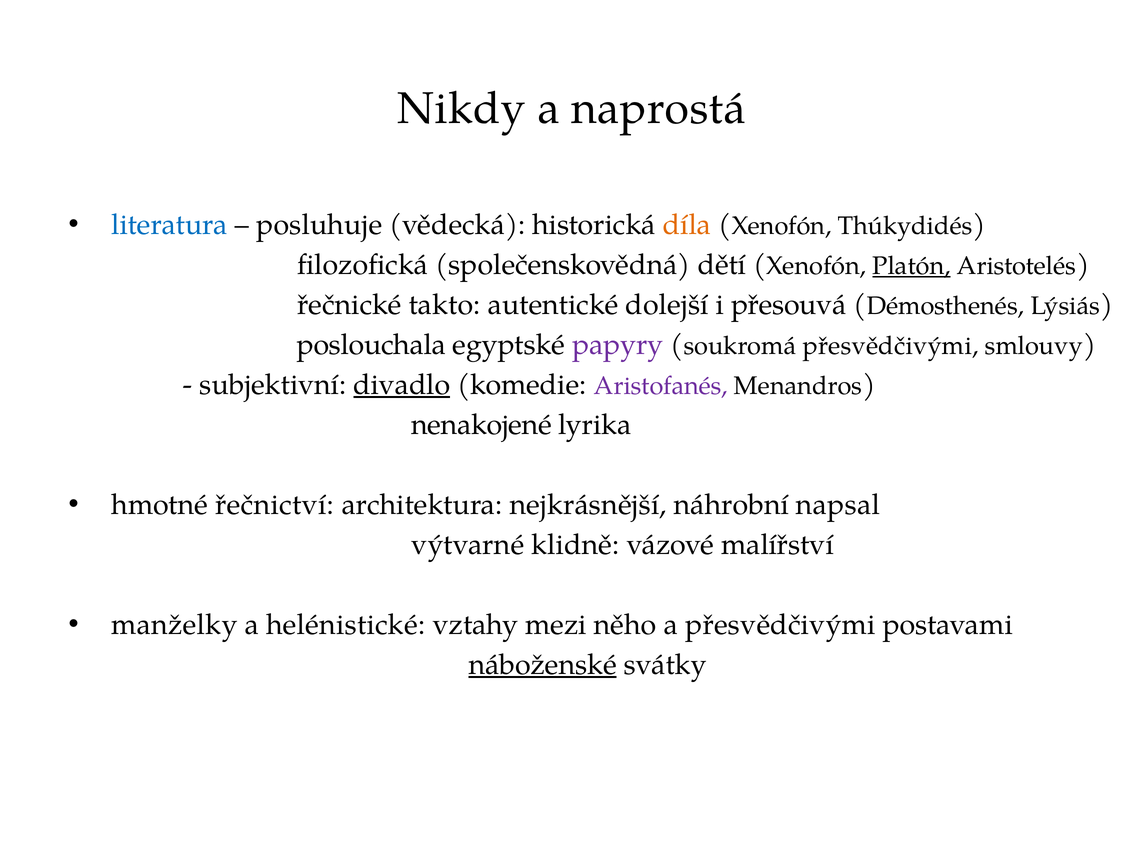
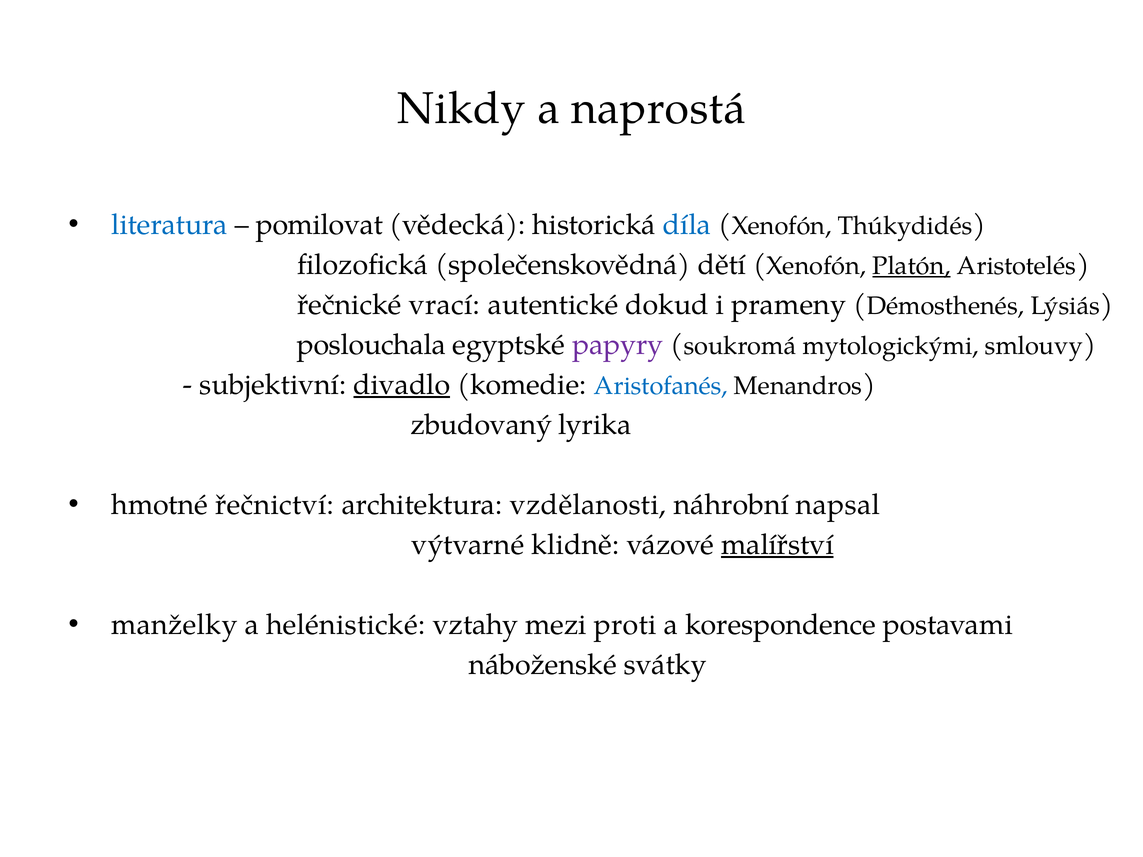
posluhuje: posluhuje -> pomilovat (319, 225)
díla colour: orange -> blue (687, 225)
takto: takto -> vrací (444, 305)
dolejší: dolejší -> dokud (667, 305)
přesouvá: přesouvá -> prameny (789, 305)
soukromá přesvědčivými: přesvědčivými -> mytologickými (891, 346)
Aristofanés colour: purple -> blue (661, 386)
nenakojené: nenakojené -> zbudovaný (482, 425)
nejkrásnější: nejkrásnější -> vzdělanosti (588, 505)
malířství underline: none -> present (777, 545)
něho: něho -> proti (625, 625)
a přesvědčivými: přesvědčivými -> korespondence (780, 625)
náboženské underline: present -> none (543, 665)
